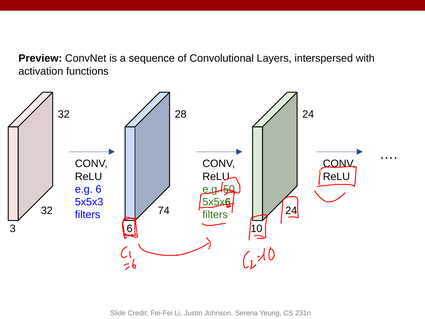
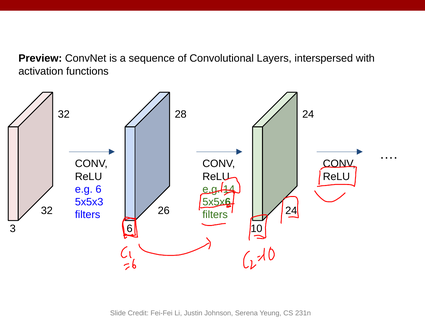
50: 50 -> 14 (229, 189)
74: 74 -> 26 (164, 210)
